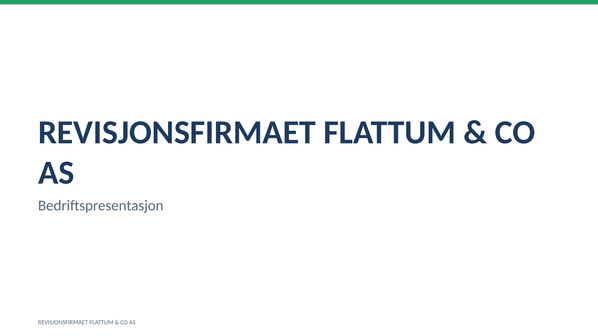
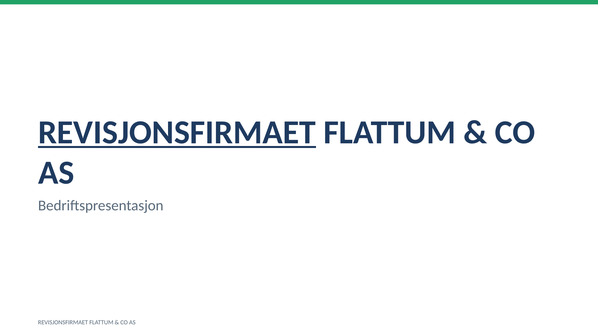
REVISJONSFIRMAET underline: none -> present (177, 133)
